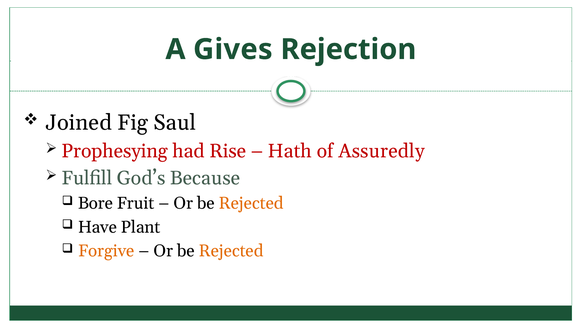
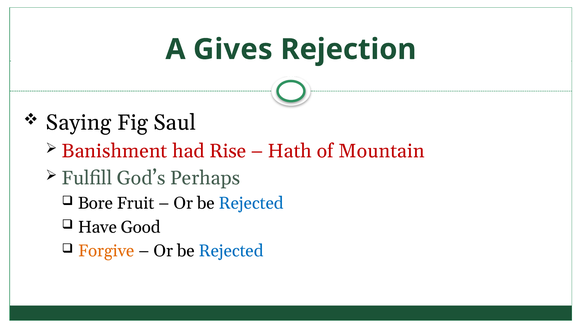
Joined: Joined -> Saying (79, 122)
Prophesying: Prophesying -> Banishment (115, 151)
Assuredly: Assuredly -> Mountain (382, 151)
Because: Because -> Perhaps (205, 178)
Rejected colour: orange -> blue (251, 203)
Plant: Plant -> Good (141, 227)
Rejected colour: orange -> blue (231, 251)
